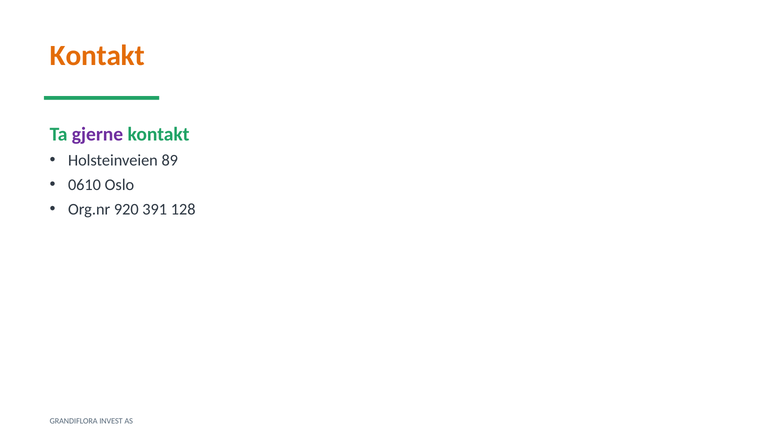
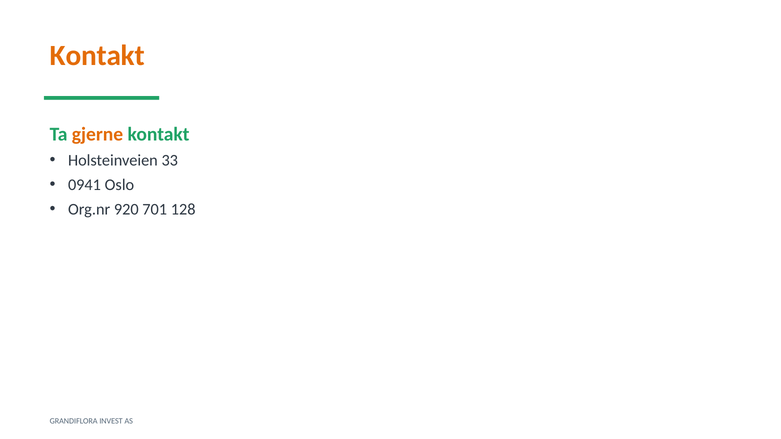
gjerne colour: purple -> orange (98, 134)
89: 89 -> 33 (170, 161)
0610: 0610 -> 0941 (84, 185)
391: 391 -> 701 (155, 209)
